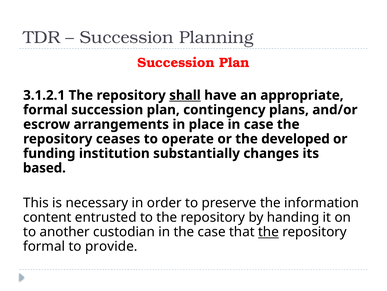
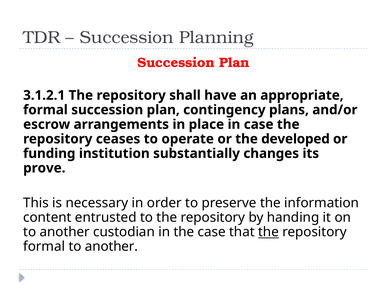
shall underline: present -> none (185, 95)
based: based -> prove (44, 168)
provide: provide -> another (111, 246)
